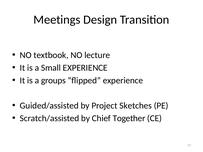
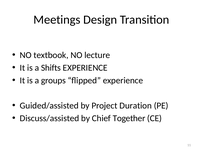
Small: Small -> Shifts (51, 68)
Sketches: Sketches -> Duration (136, 106)
Scratch/assisted: Scratch/assisted -> Discuss/assisted (49, 118)
